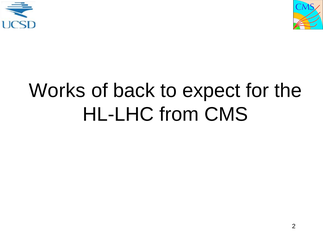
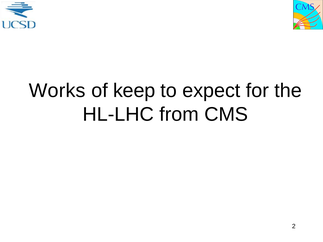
back: back -> keep (134, 91)
